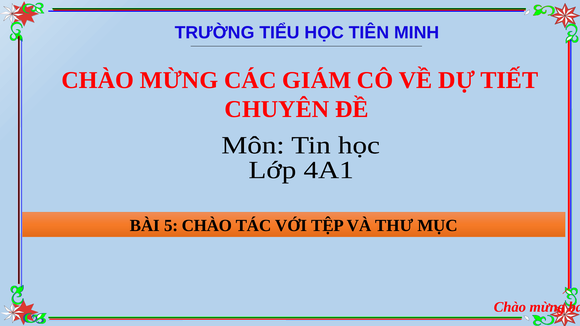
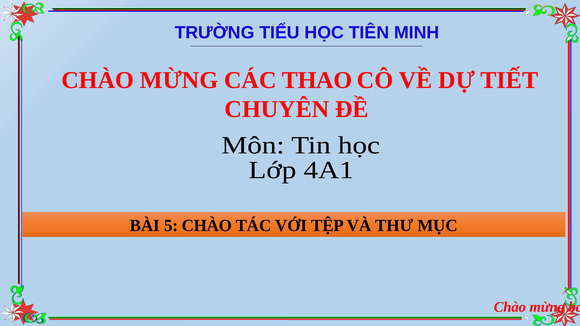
CÁC GIÁM: GIÁM -> THAO (317, 80)
